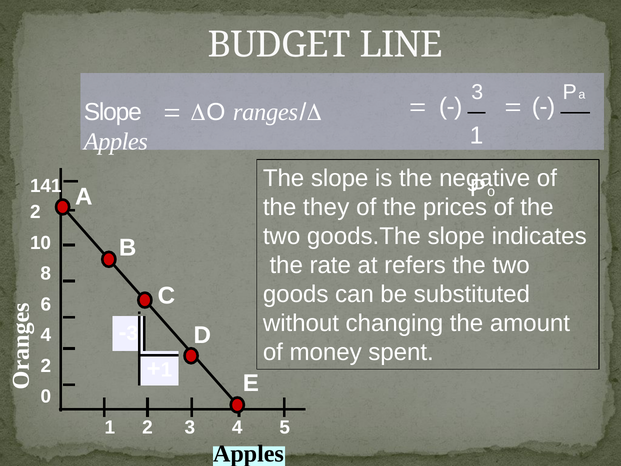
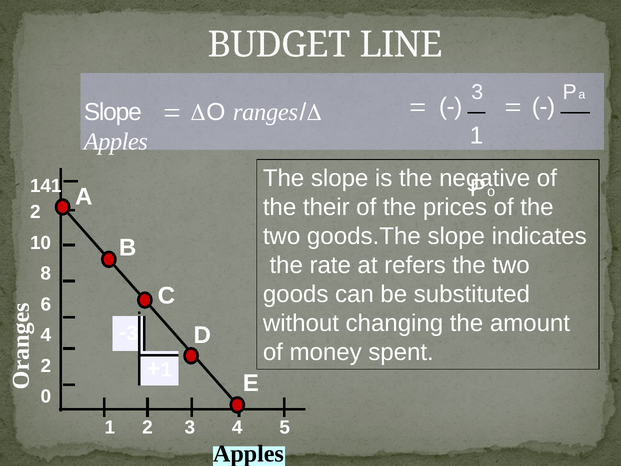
they: they -> their (326, 207)
